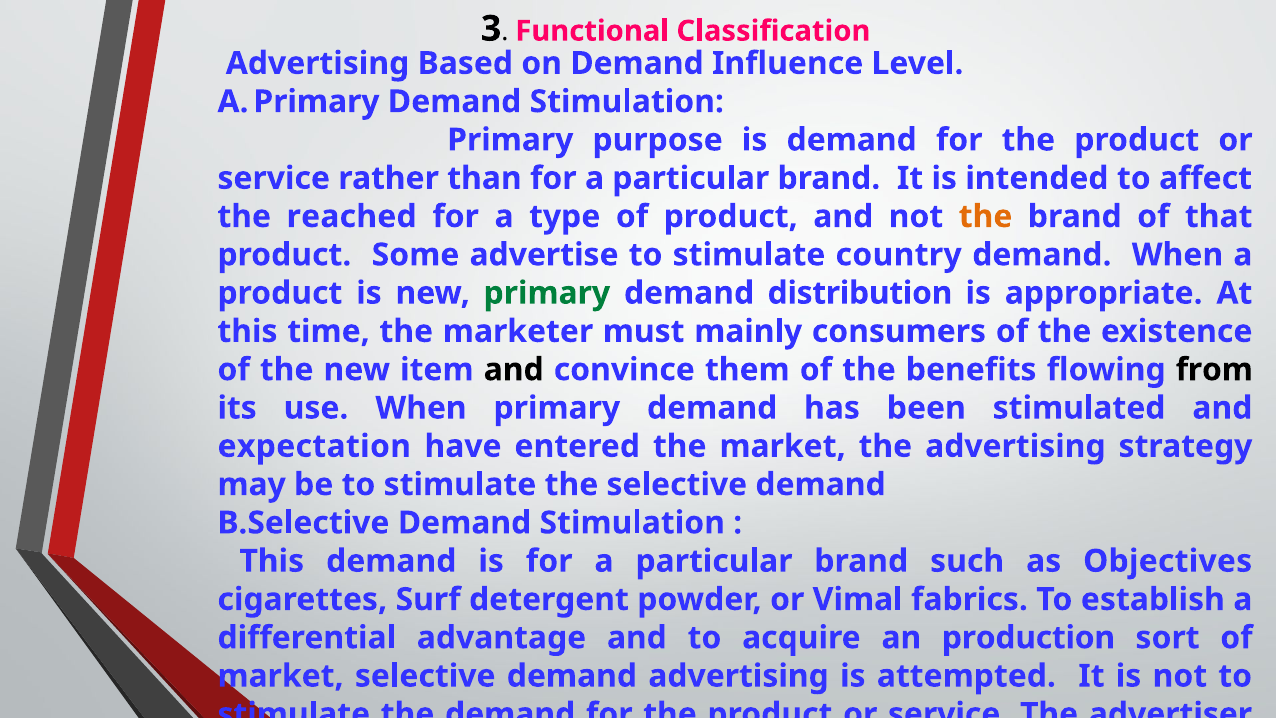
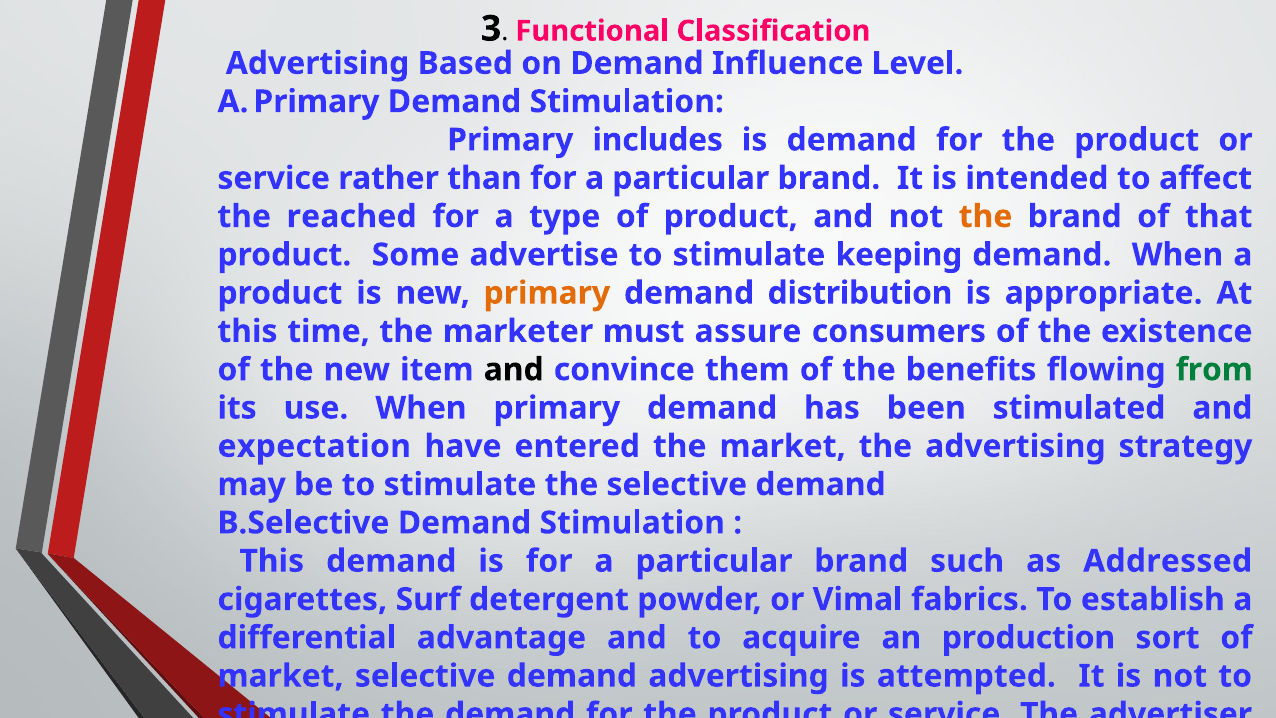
purpose: purpose -> includes (658, 140)
country: country -> keeping (899, 255)
primary colour: green -> orange (547, 293)
mainly: mainly -> assure (748, 331)
from colour: black -> green (1214, 370)
Objectives: Objectives -> Addressed (1168, 561)
